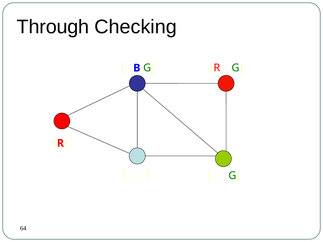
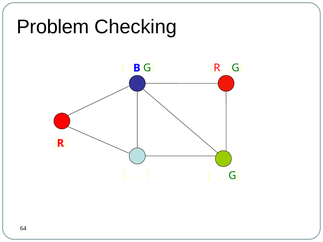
Through: Through -> Problem (53, 27)
